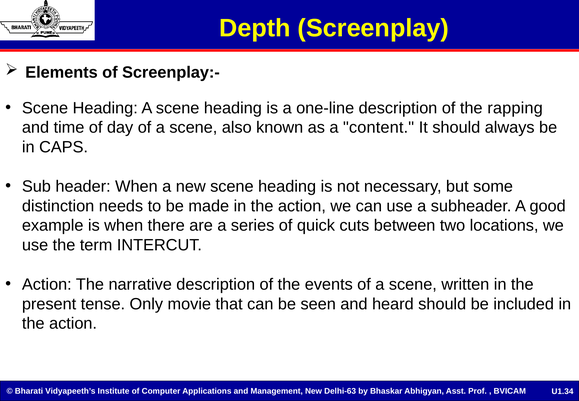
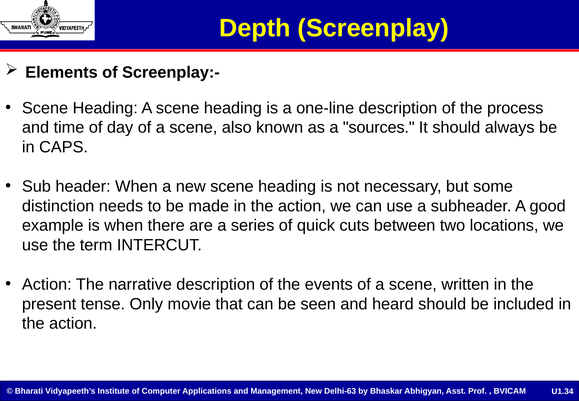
rapping: rapping -> process (515, 108)
content: content -> sources (379, 128)
